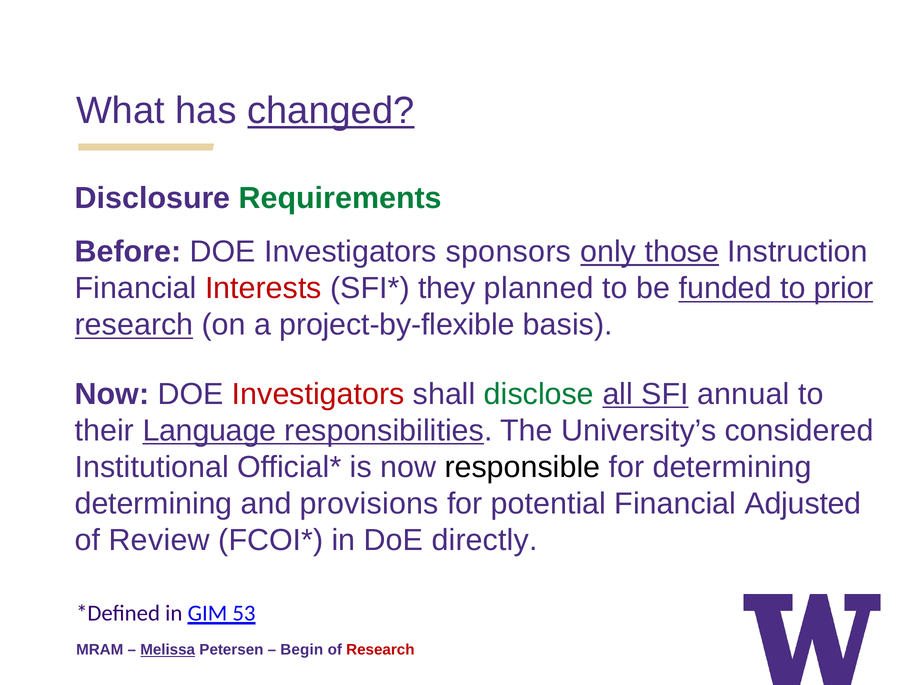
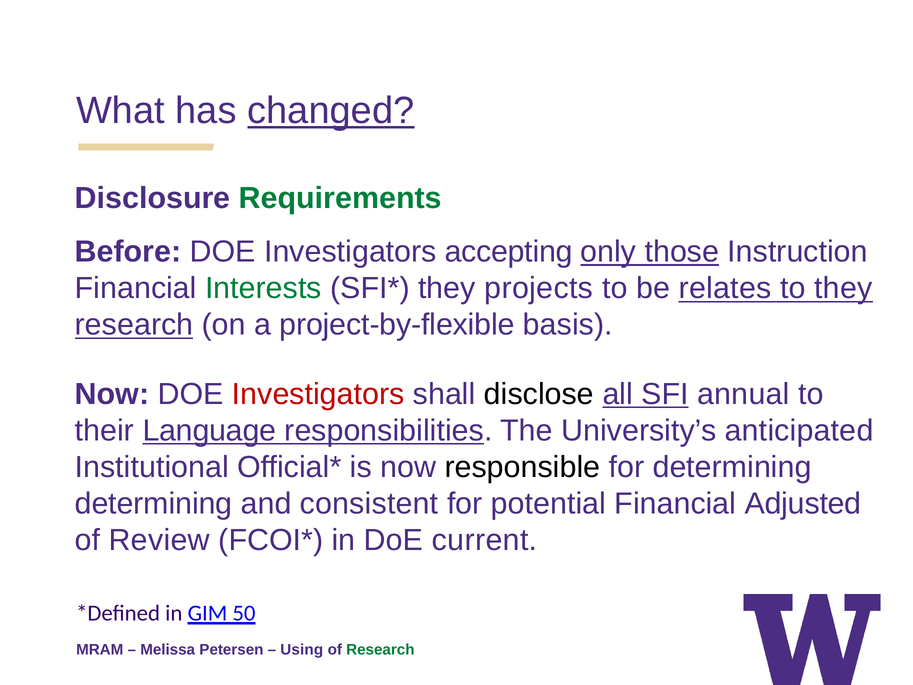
sponsors: sponsors -> accepting (509, 252)
Interests colour: red -> green (263, 288)
planned: planned -> projects (539, 288)
funded: funded -> relates (725, 288)
to prior: prior -> they (843, 288)
disclose colour: green -> black (539, 394)
considered: considered -> anticipated (799, 430)
provisions: provisions -> consistent (369, 503)
directly: directly -> current (485, 540)
53: 53 -> 50 (244, 613)
Melissa underline: present -> none (168, 650)
Begin: Begin -> Using (302, 650)
Research colour: red -> green (380, 650)
